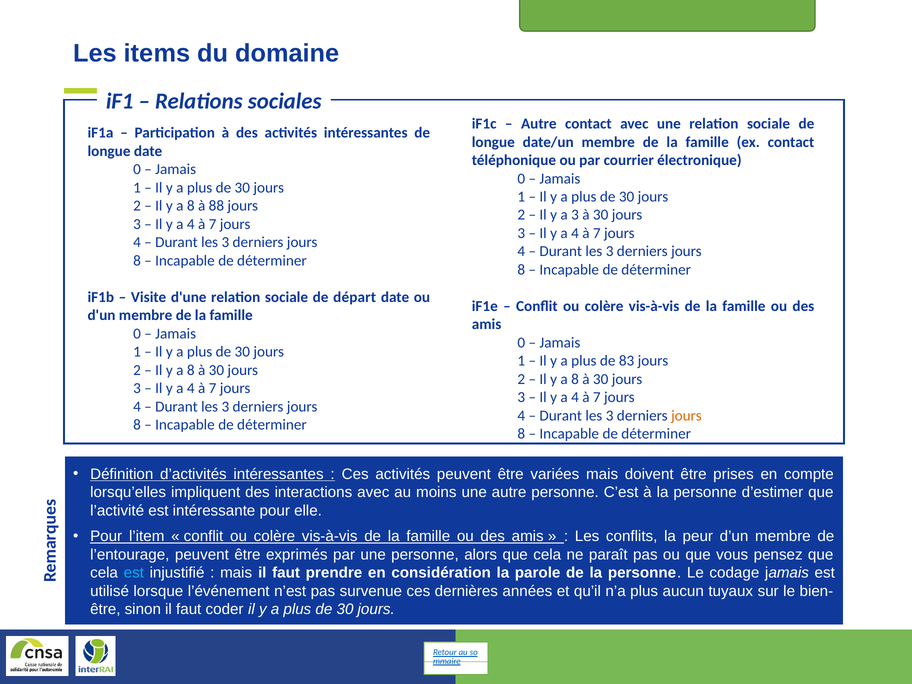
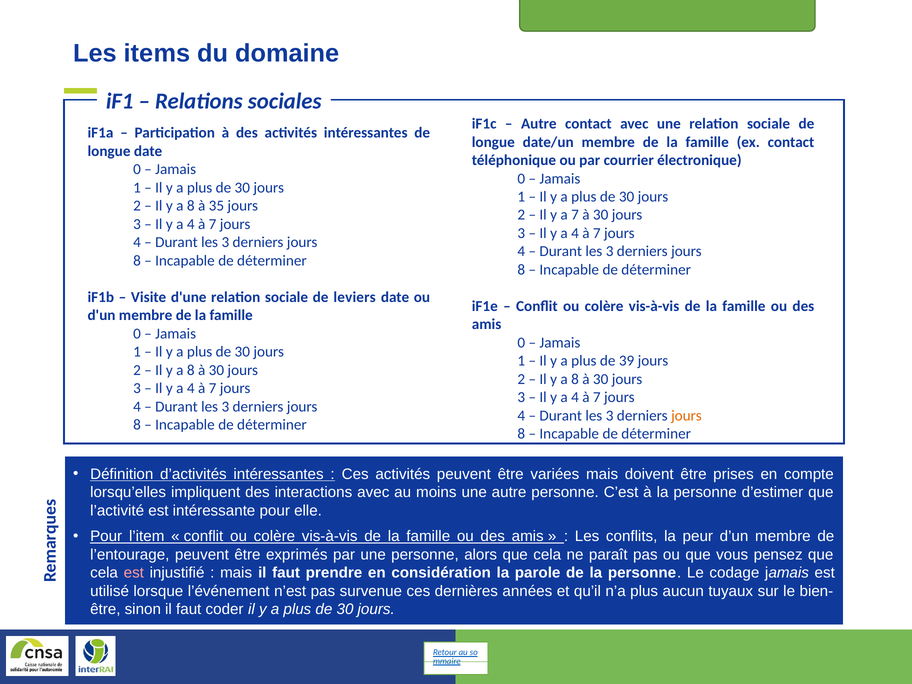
88: 88 -> 35 (216, 206)
a 3: 3 -> 7 (575, 215)
départ: départ -> leviers (355, 297)
83: 83 -> 39 (627, 361)
est colour: light blue -> pink (134, 573)
